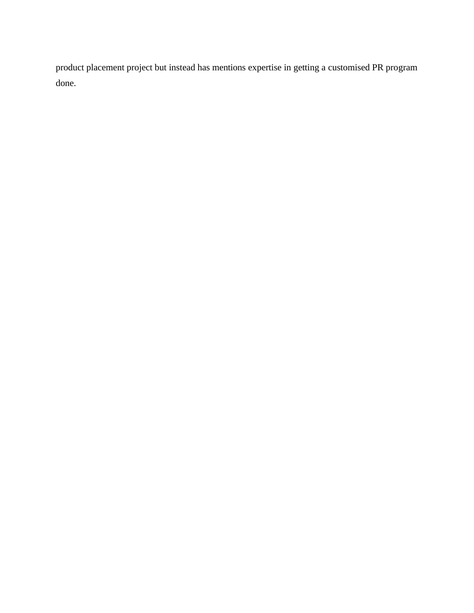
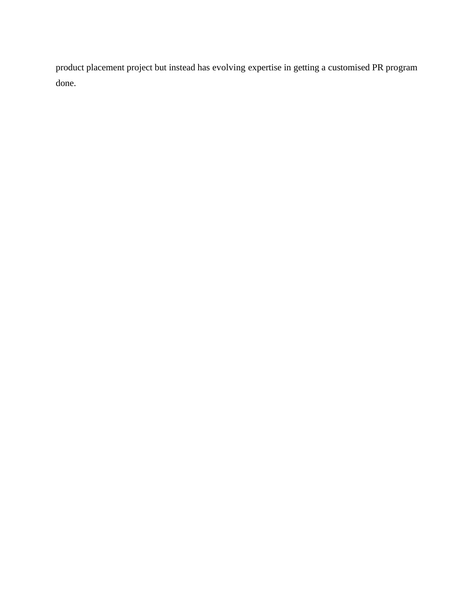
mentions: mentions -> evolving (229, 67)
